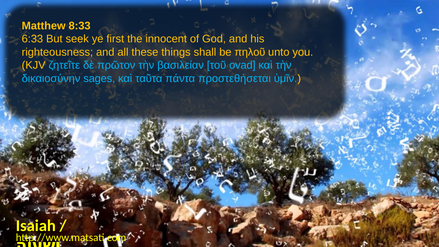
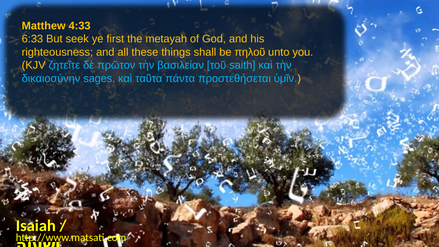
8:33: 8:33 -> 4:33 (80, 26)
innocent: innocent -> metayah (166, 39)
ovad: ovad -> saith (242, 65)
